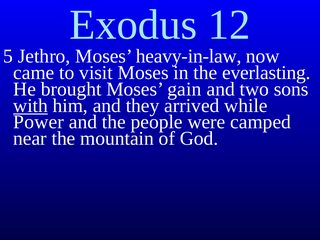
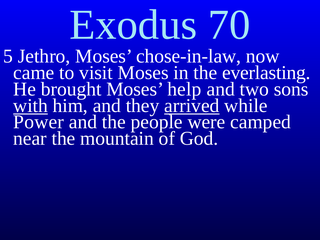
12: 12 -> 70 (229, 25)
heavy-in-law: heavy-in-law -> chose-in-law (189, 56)
gain: gain -> help (184, 89)
arrived underline: none -> present (192, 106)
